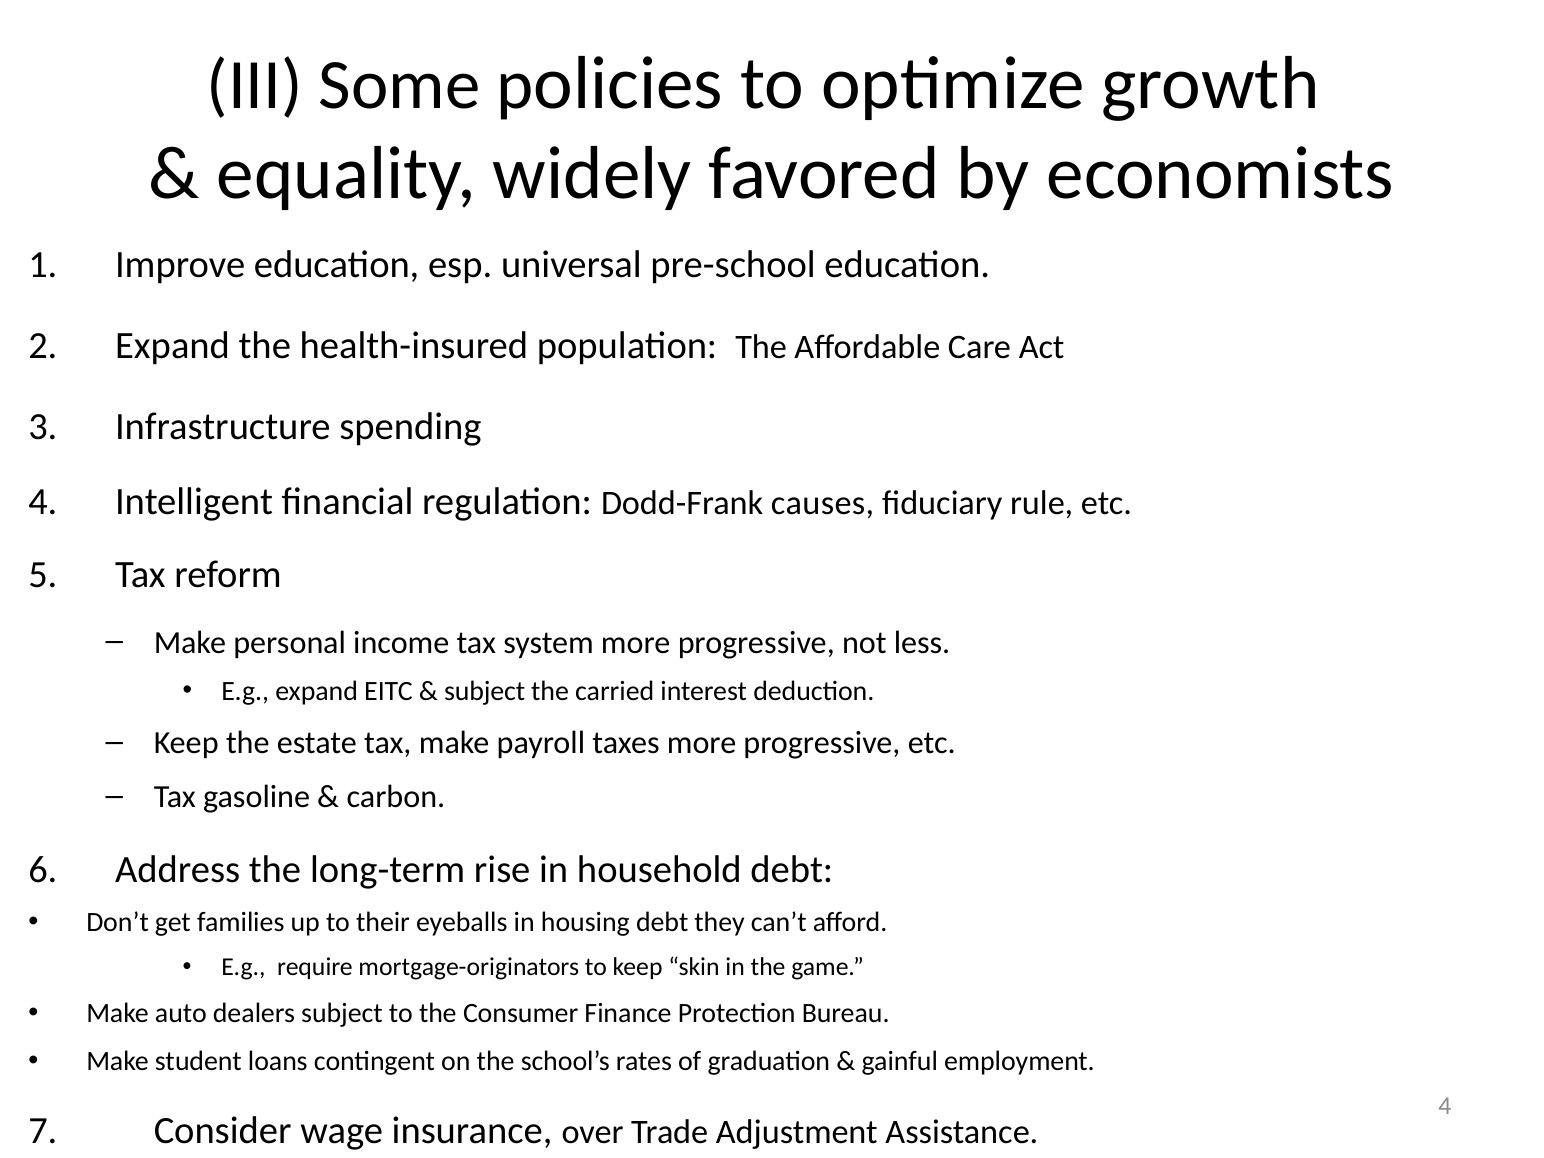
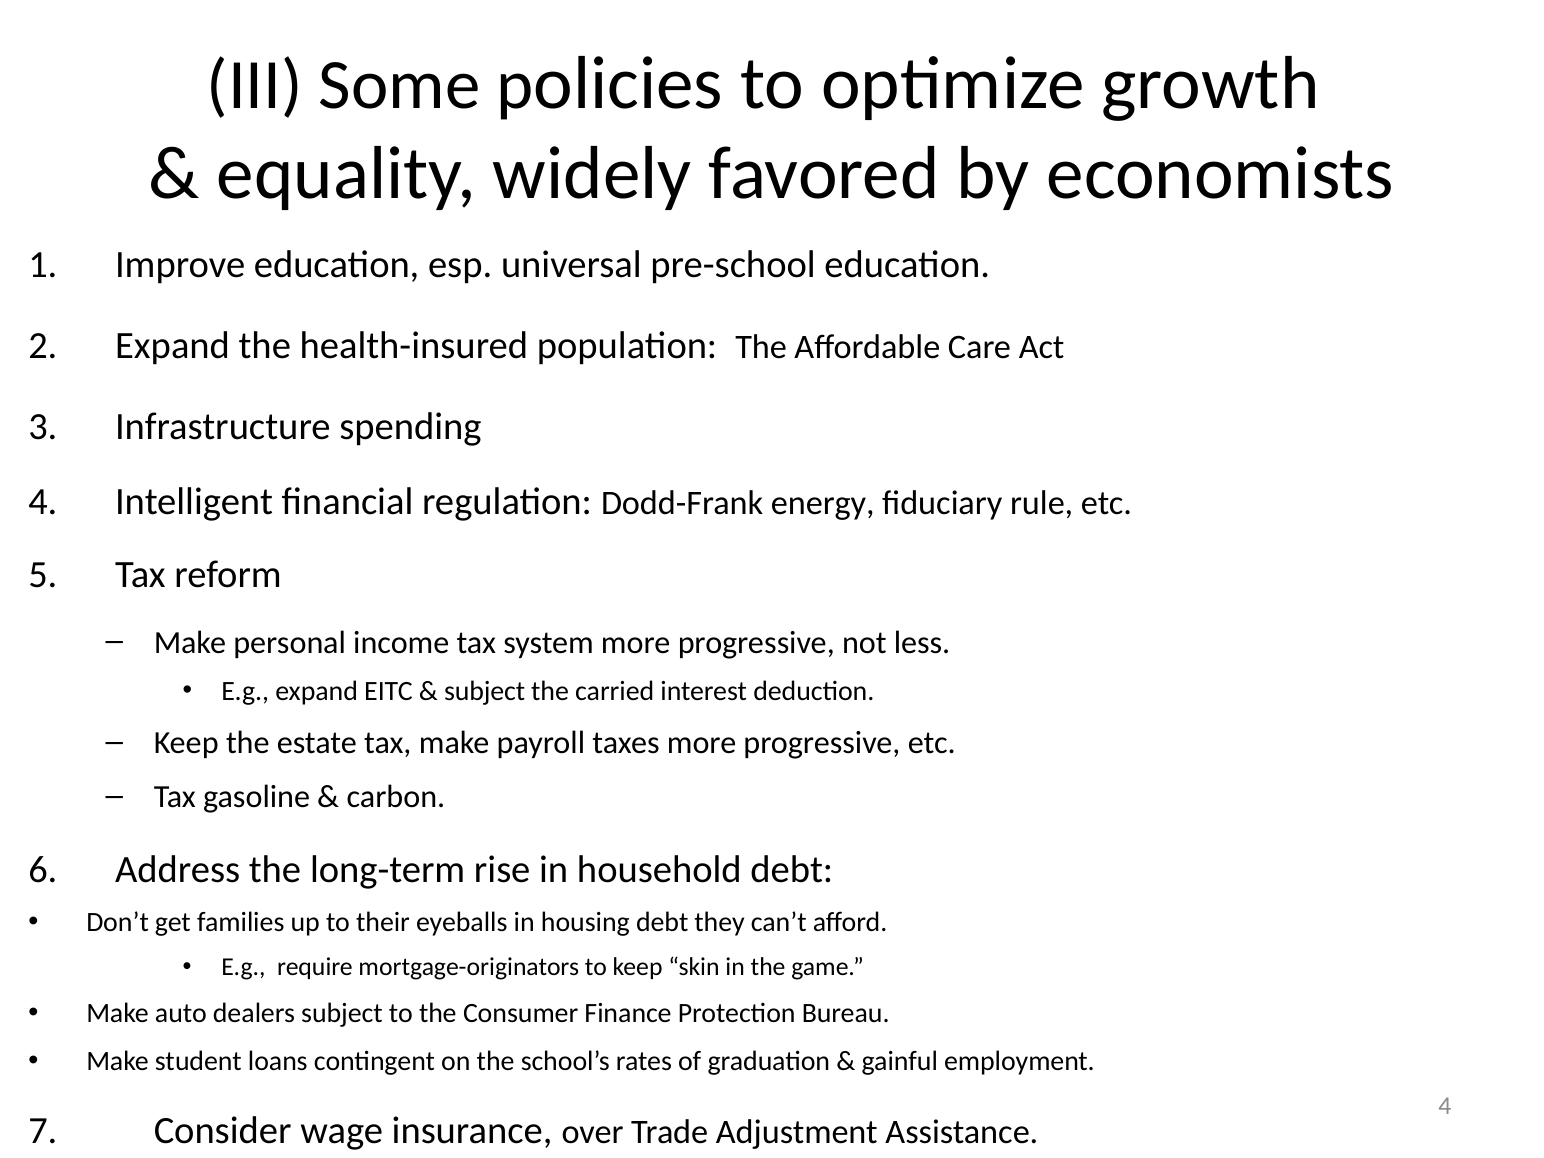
causes: causes -> energy (823, 503)
